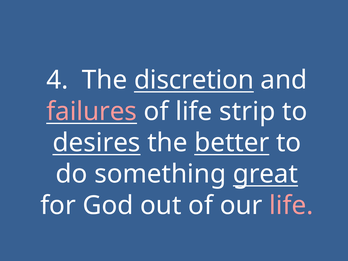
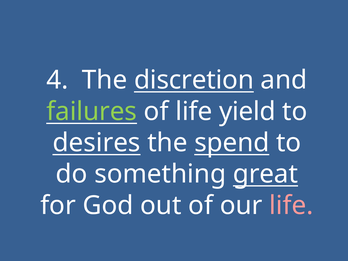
failures colour: pink -> light green (92, 111)
strip: strip -> yield (247, 111)
better: better -> spend (232, 143)
